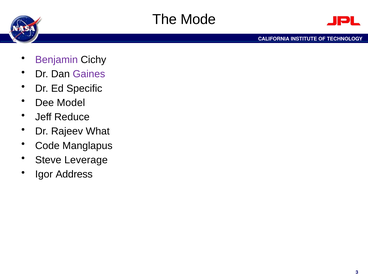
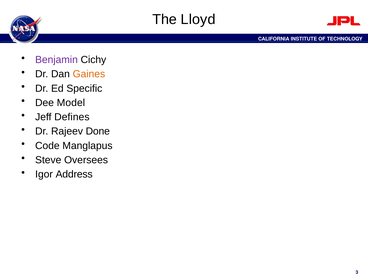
Mode: Mode -> Lloyd (198, 19)
Gaines colour: purple -> orange (89, 74)
Reduce: Reduce -> Defines (72, 117)
What: What -> Done (98, 131)
Leverage: Leverage -> Oversees (86, 160)
